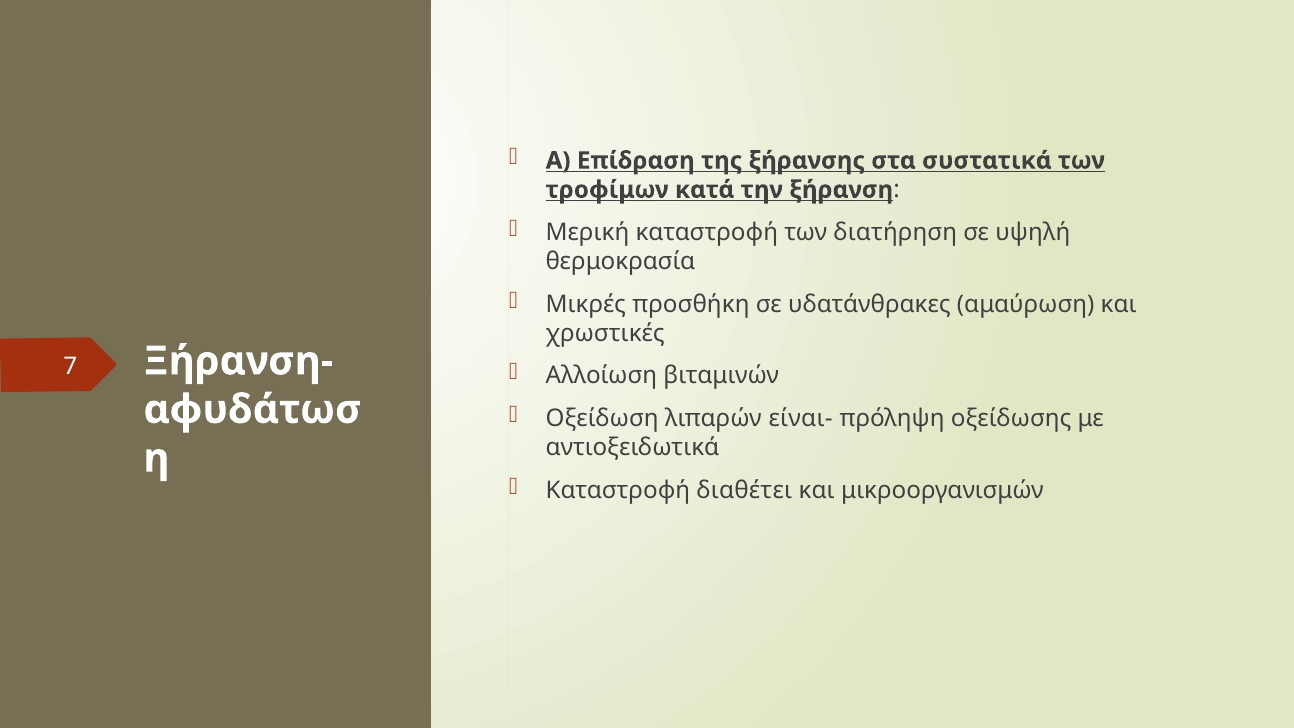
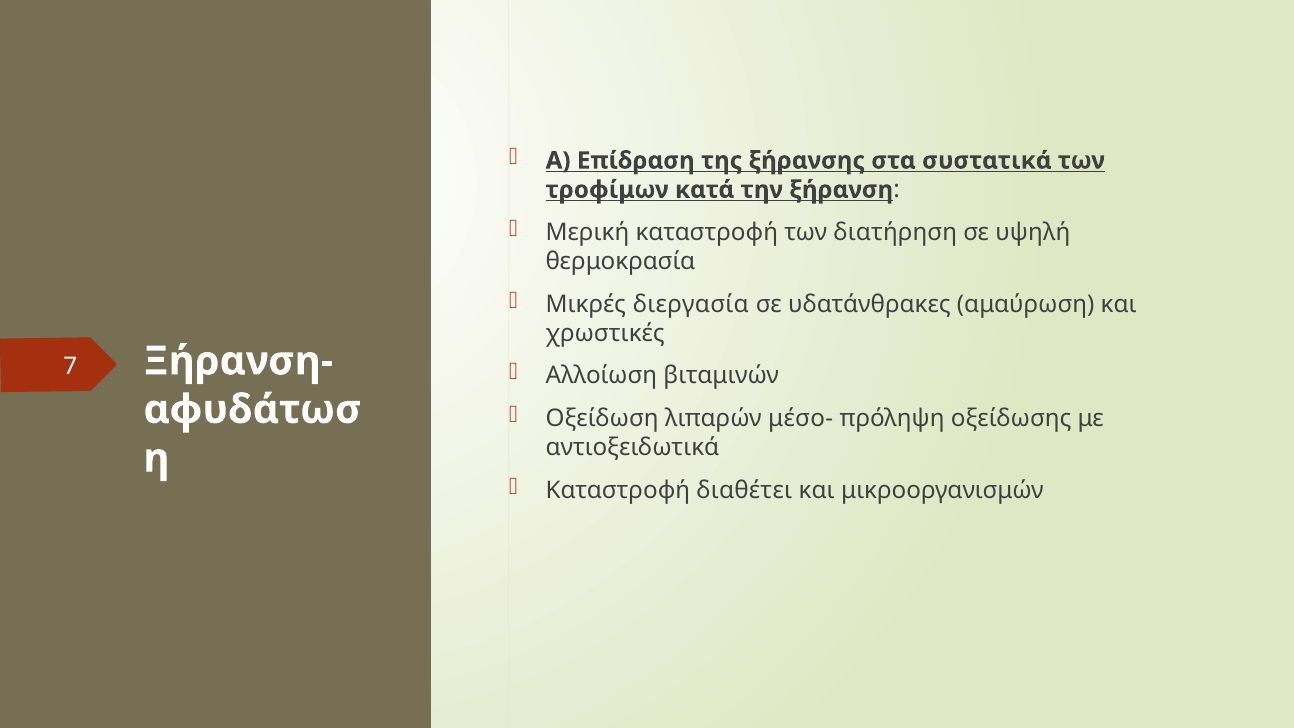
προσθήκη: προσθήκη -> διεργασία (691, 304)
είναι-: είναι- -> μέσο- (801, 418)
